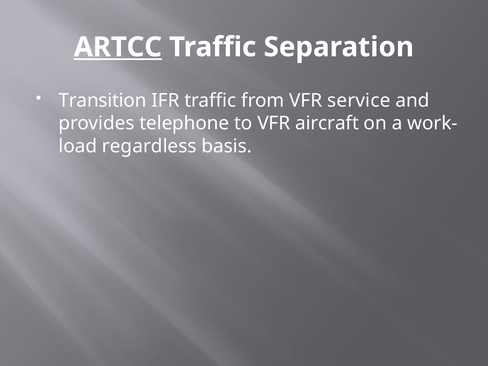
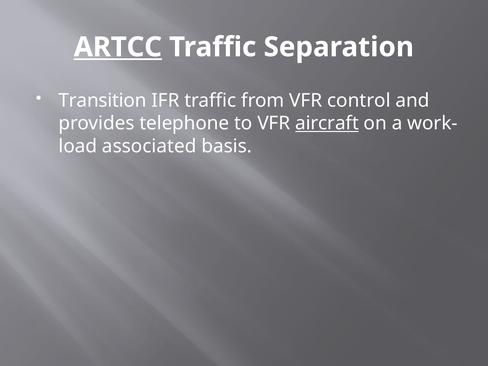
service: service -> control (359, 101)
aircraft underline: none -> present (327, 123)
regardless: regardless -> associated (149, 146)
